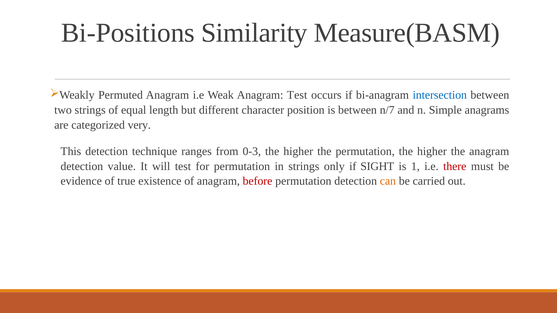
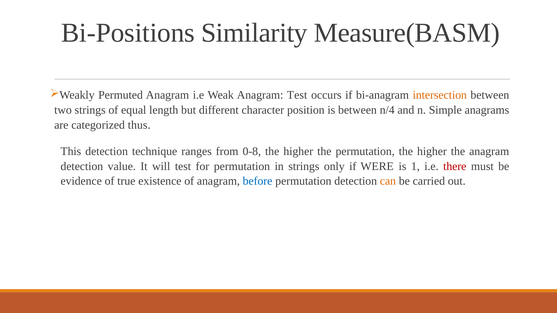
intersection colour: blue -> orange (440, 95)
n/7: n/7 -> n/4 (387, 110)
very: very -> thus (139, 125)
0-3: 0-3 -> 0-8 (252, 151)
SIGHT: SIGHT -> WERE (377, 166)
before colour: red -> blue (258, 181)
